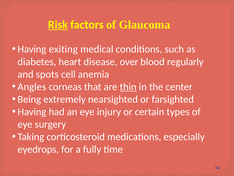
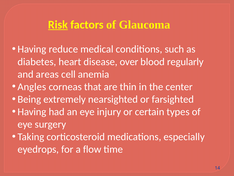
exiting: exiting -> reduce (63, 49)
spots: spots -> areas (47, 74)
thin underline: present -> none (128, 87)
fully: fully -> flow (92, 149)
